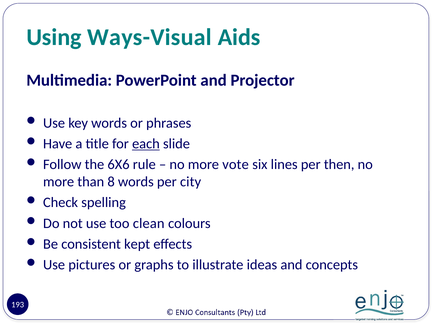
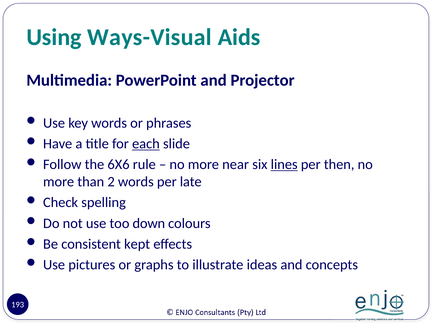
vote: vote -> near (236, 165)
lines underline: none -> present (284, 165)
8: 8 -> 2 (111, 182)
city: city -> late (191, 182)
clean: clean -> down (149, 223)
